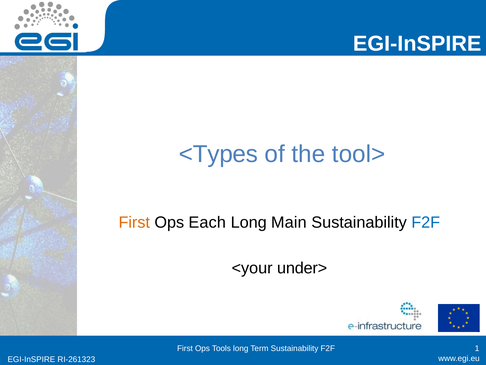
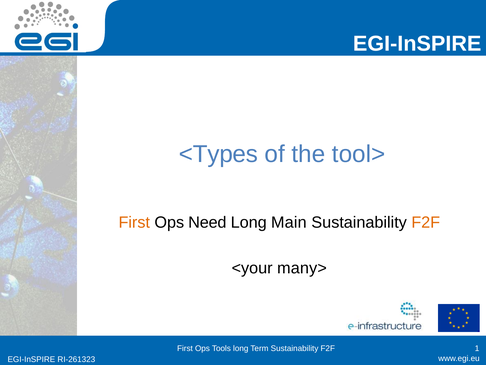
Each: Each -> Need (207, 222)
F2F colour: blue -> orange (426, 222)
under>: under> -> many> (302, 268)
